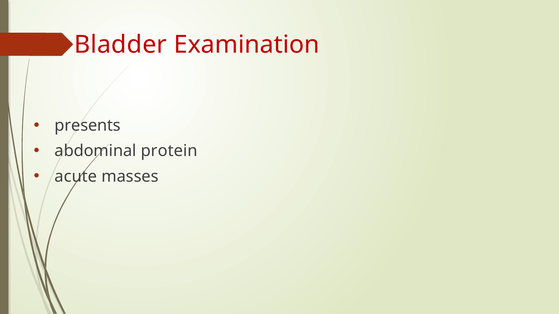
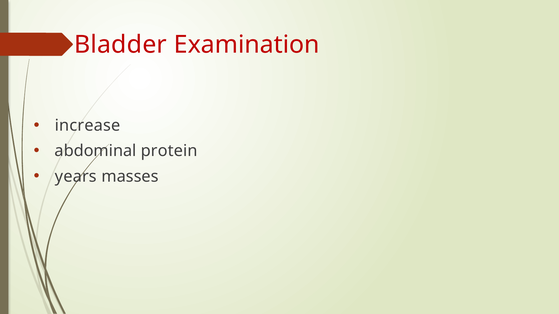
presents: presents -> increase (88, 126)
acute: acute -> years (76, 177)
